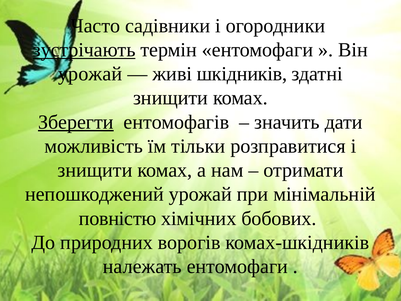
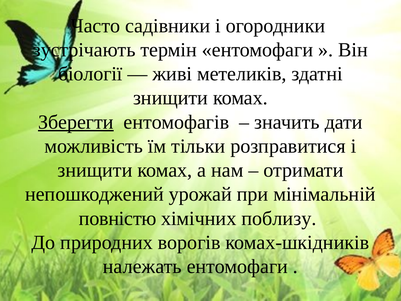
зустрічають underline: present -> none (84, 50)
урожай: урожай -> біології (90, 74)
шкідників: шкідників -> метеликів (242, 74)
бобових: бобових -> поблизу (279, 218)
